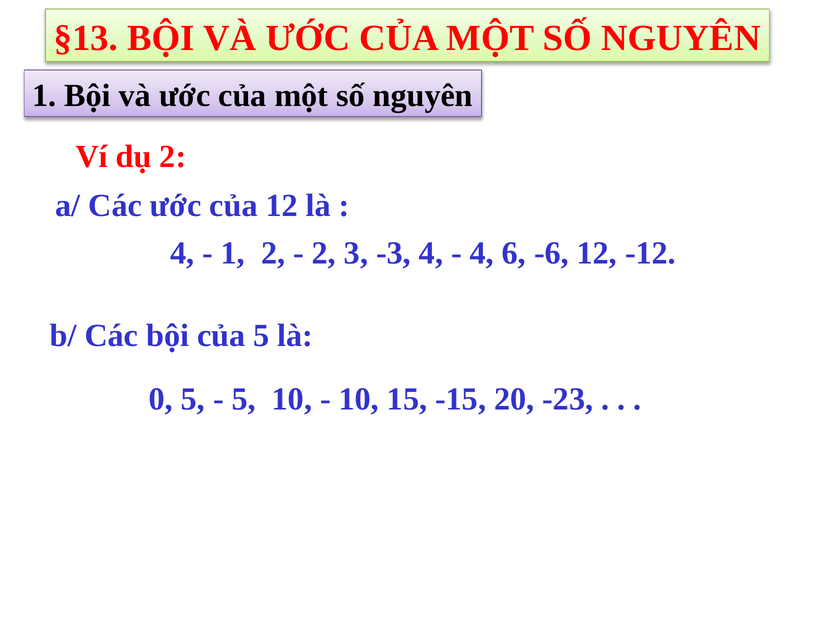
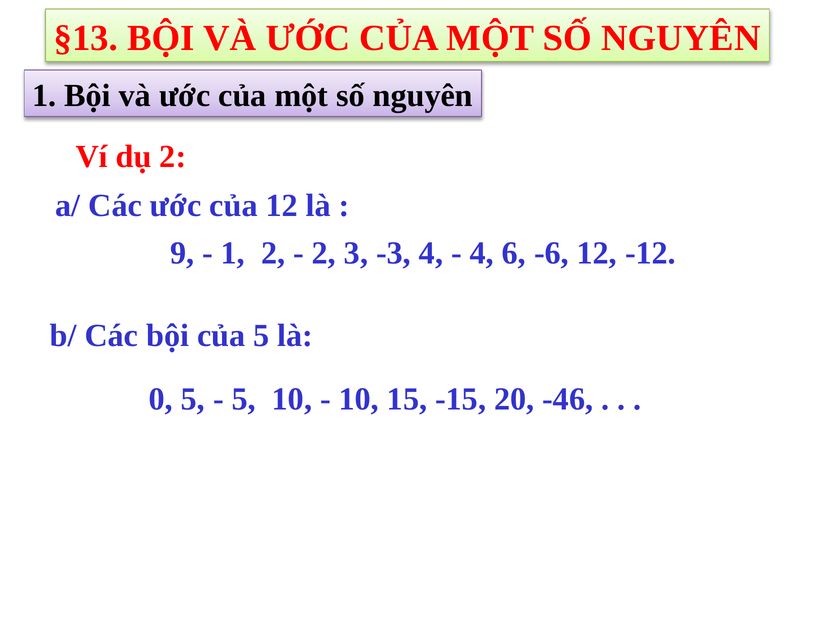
4: 4 -> 9 (182, 253)
-23: -23 -> -46 (568, 399)
